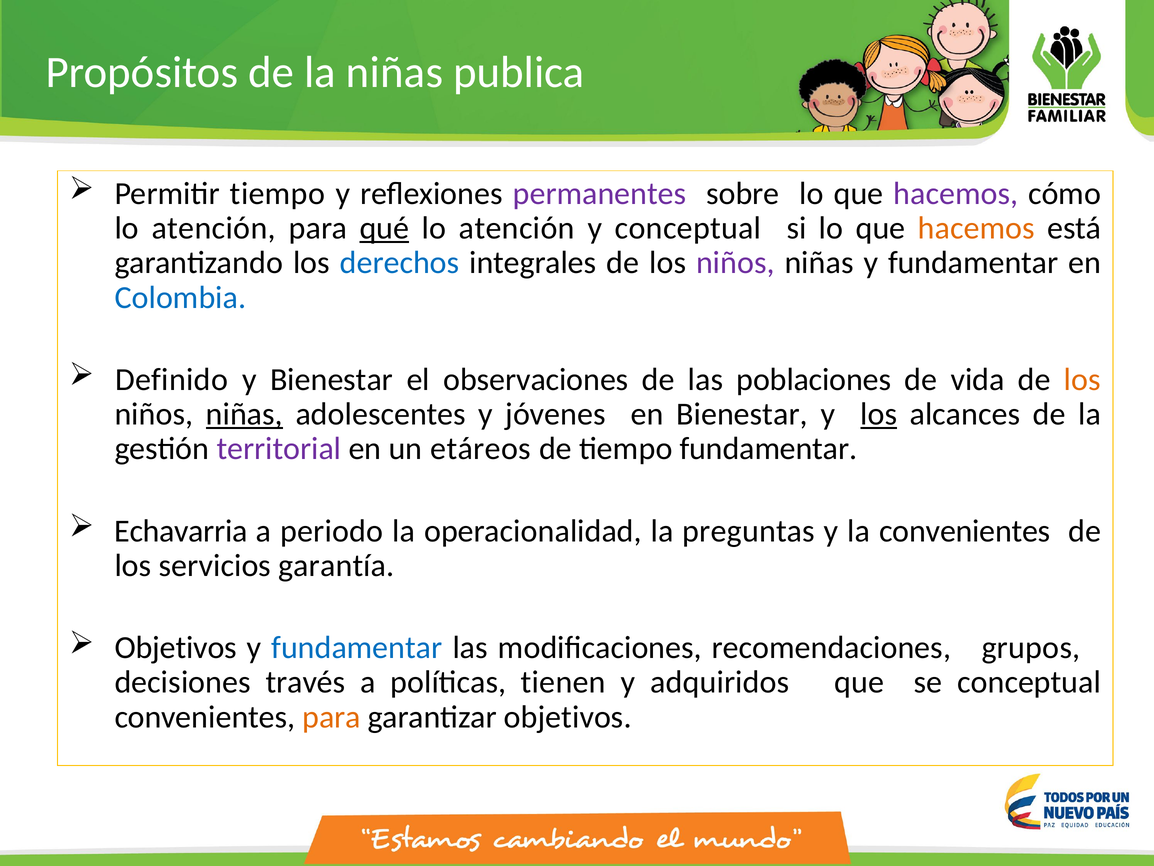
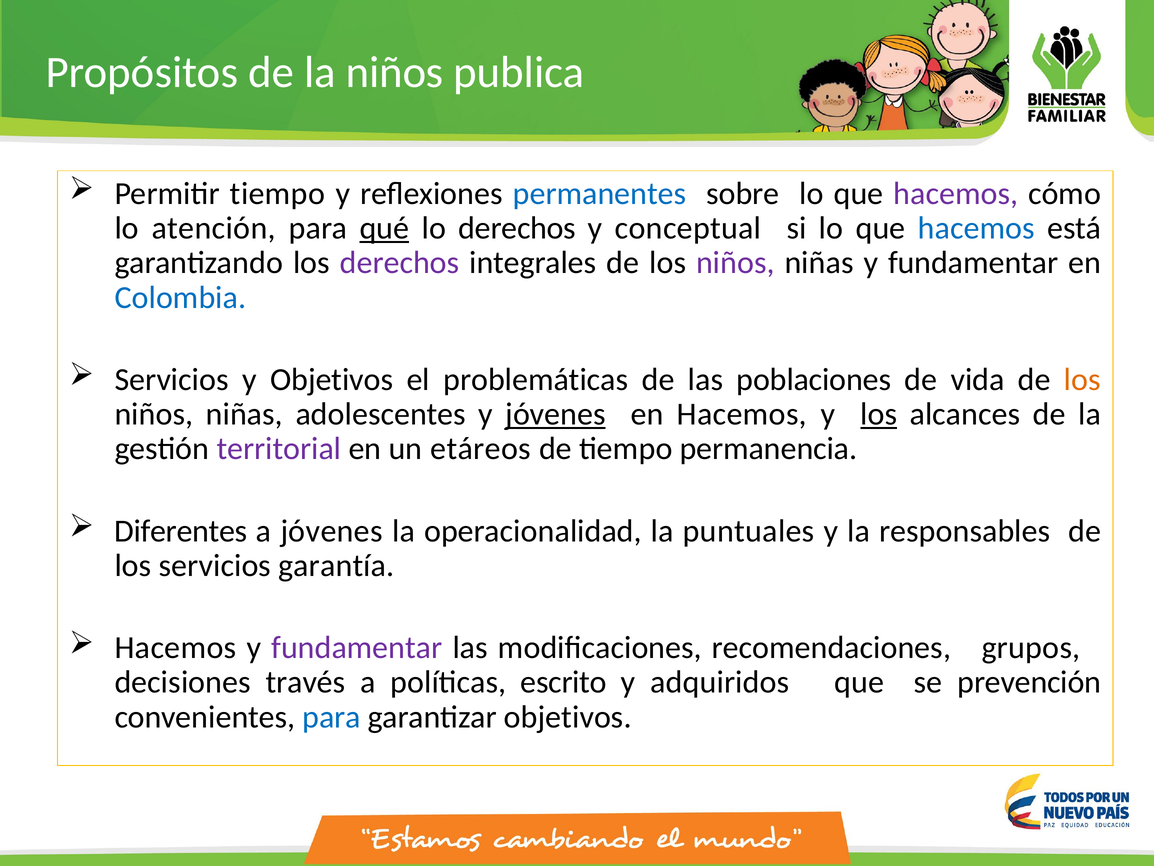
la niñas: niñas -> niños (395, 73)
permanentes colour: purple -> blue (600, 193)
atención: atención -> derechos (517, 228)
hacemos colour: orange -> blue (976, 228)
derechos colour: blue -> purple (400, 263)
Definido: Definido -> Servicios (172, 379)
y Bienestar: Bienestar -> Objetivos (332, 379)
observaciones: observaciones -> problemáticas (536, 379)
niñas underline: present -> none (244, 414)
jóvenes underline: none -> present (556, 414)
en Bienestar: Bienestar -> Hacemos (742, 414)
tiempo fundamentar: fundamentar -> permanencia (768, 449)
Echavarria: Echavarria -> Diferentes (181, 531)
a periodo: periodo -> jóvenes (332, 531)
preguntas: preguntas -> puntuales (749, 531)
la convenientes: convenientes -> responsables (965, 531)
Objetivos: Objetivos -> Hacemos (175, 647)
fundamentar colour: blue -> purple (357, 647)
tienen: tienen -> escrito (564, 682)
se conceptual: conceptual -> prevención (1029, 682)
para colour: orange -> blue (332, 717)
